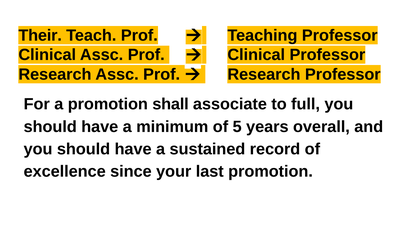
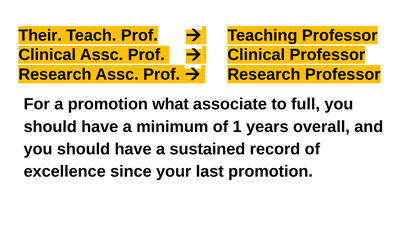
shall: shall -> what (171, 104)
5: 5 -> 1 (237, 127)
